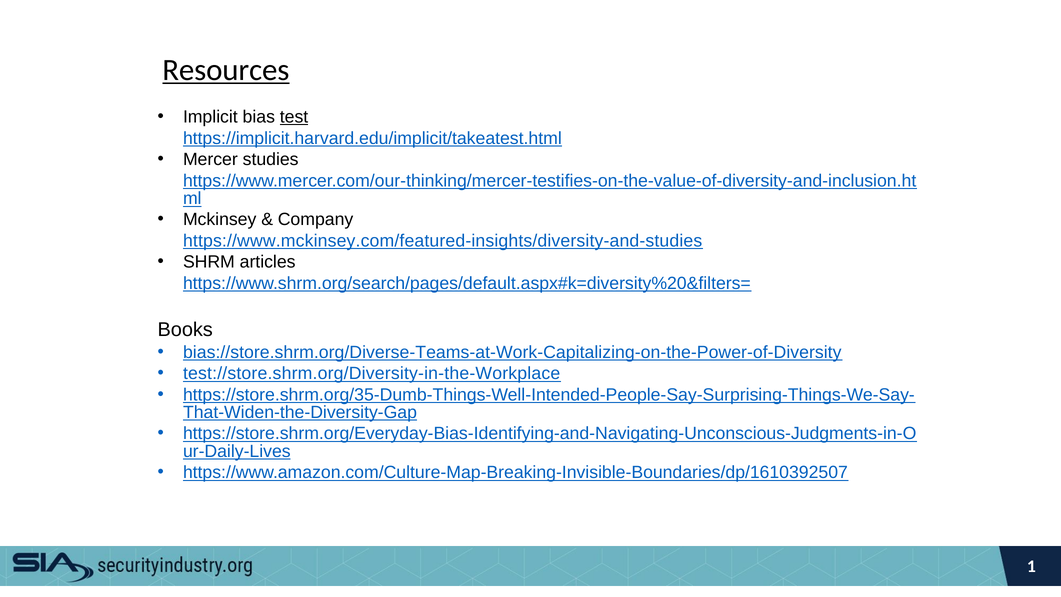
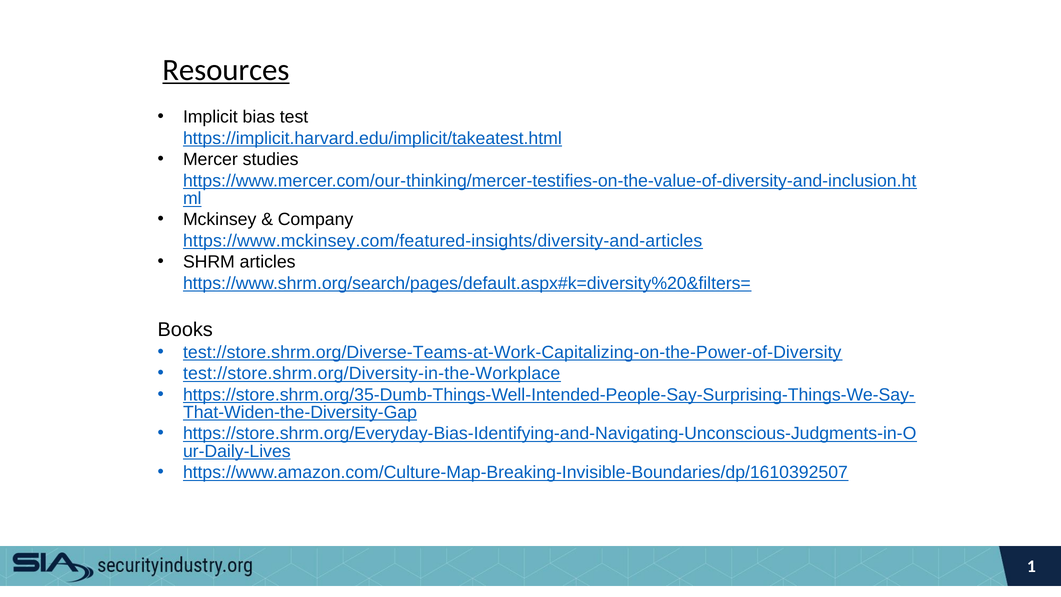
test underline: present -> none (294, 117)
https://www.mckinsey.com/featured-insights/diversity-and-studies: https://www.mckinsey.com/featured-insights/diversity-and-studies -> https://www.mckinsey.com/featured-insights/diversity-and-articles (443, 241)
bias://store.shrm.org/Diverse-Teams-at-Work-Capitalizing-on-the-Power-of-Diversity: bias://store.shrm.org/Diverse-Teams-at-Work-Capitalizing-on-the-Power-of-Diversity -> test://store.shrm.org/Diverse-Teams-at-Work-Capitalizing-on-the-Power-of-Diversity (512, 352)
